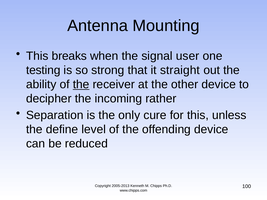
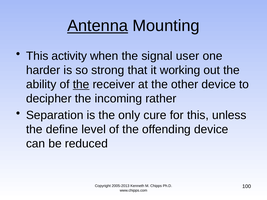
Antenna underline: none -> present (98, 26)
breaks: breaks -> activity (69, 56)
testing: testing -> harder (43, 70)
straight: straight -> working (180, 70)
